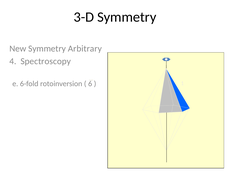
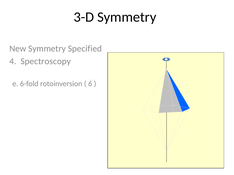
Arbitrary: Arbitrary -> Specified (85, 49)
